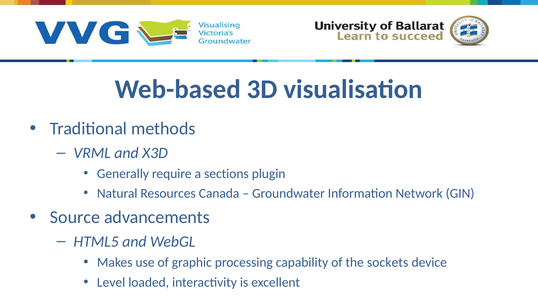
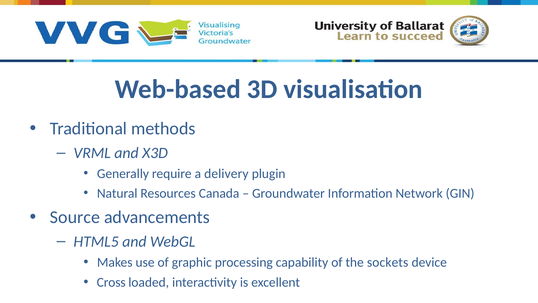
sections: sections -> delivery (226, 174)
Level: Level -> Cross (111, 282)
